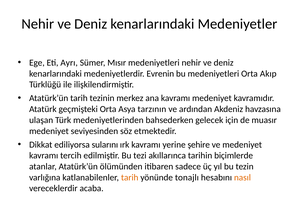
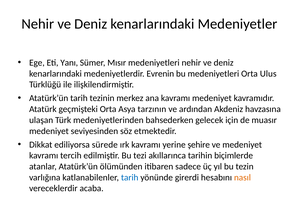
Ayrı: Ayrı -> Yanı (69, 63)
Akıp: Akıp -> Ulus (268, 74)
sularını: sularını -> sürede (105, 145)
tarih colour: orange -> blue (130, 178)
tonajlı: tonajlı -> girerdi (187, 178)
